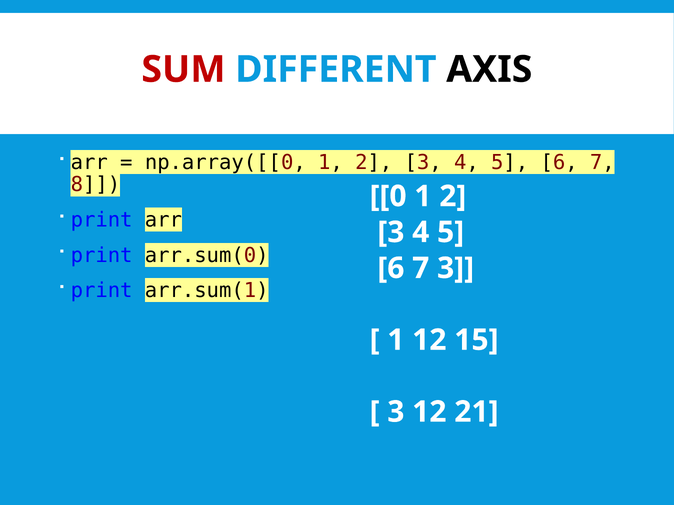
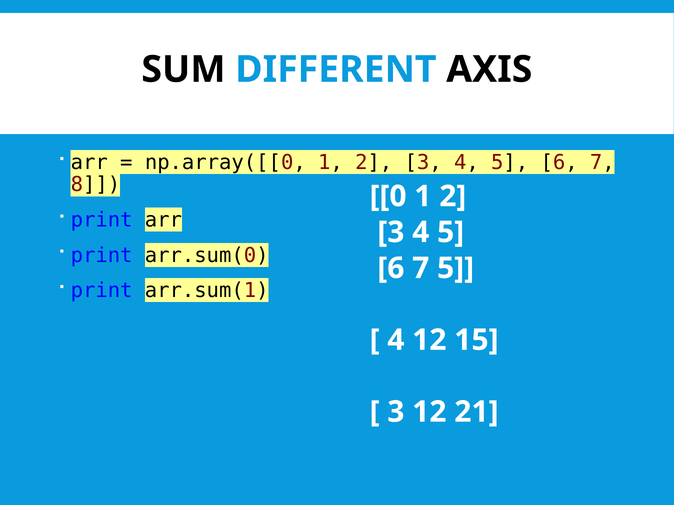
SUM colour: red -> black (183, 70)
7 3: 3 -> 5 (456, 268)
1: 1 -> 4 (396, 340)
